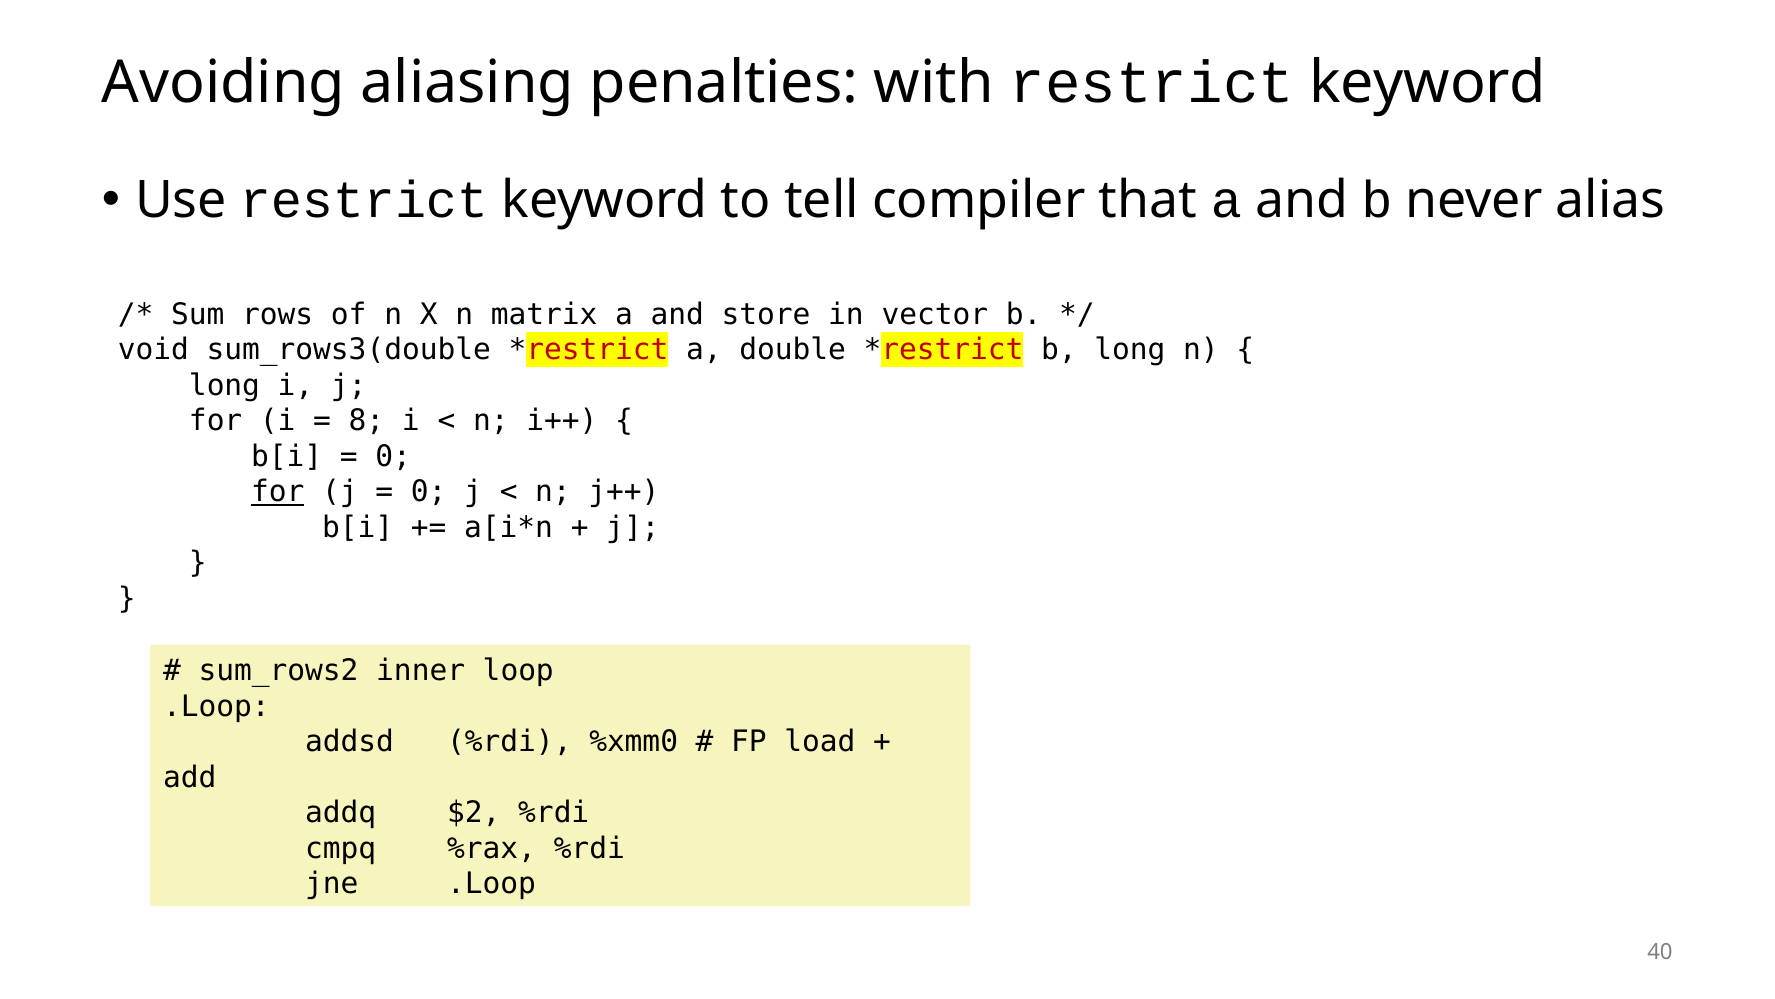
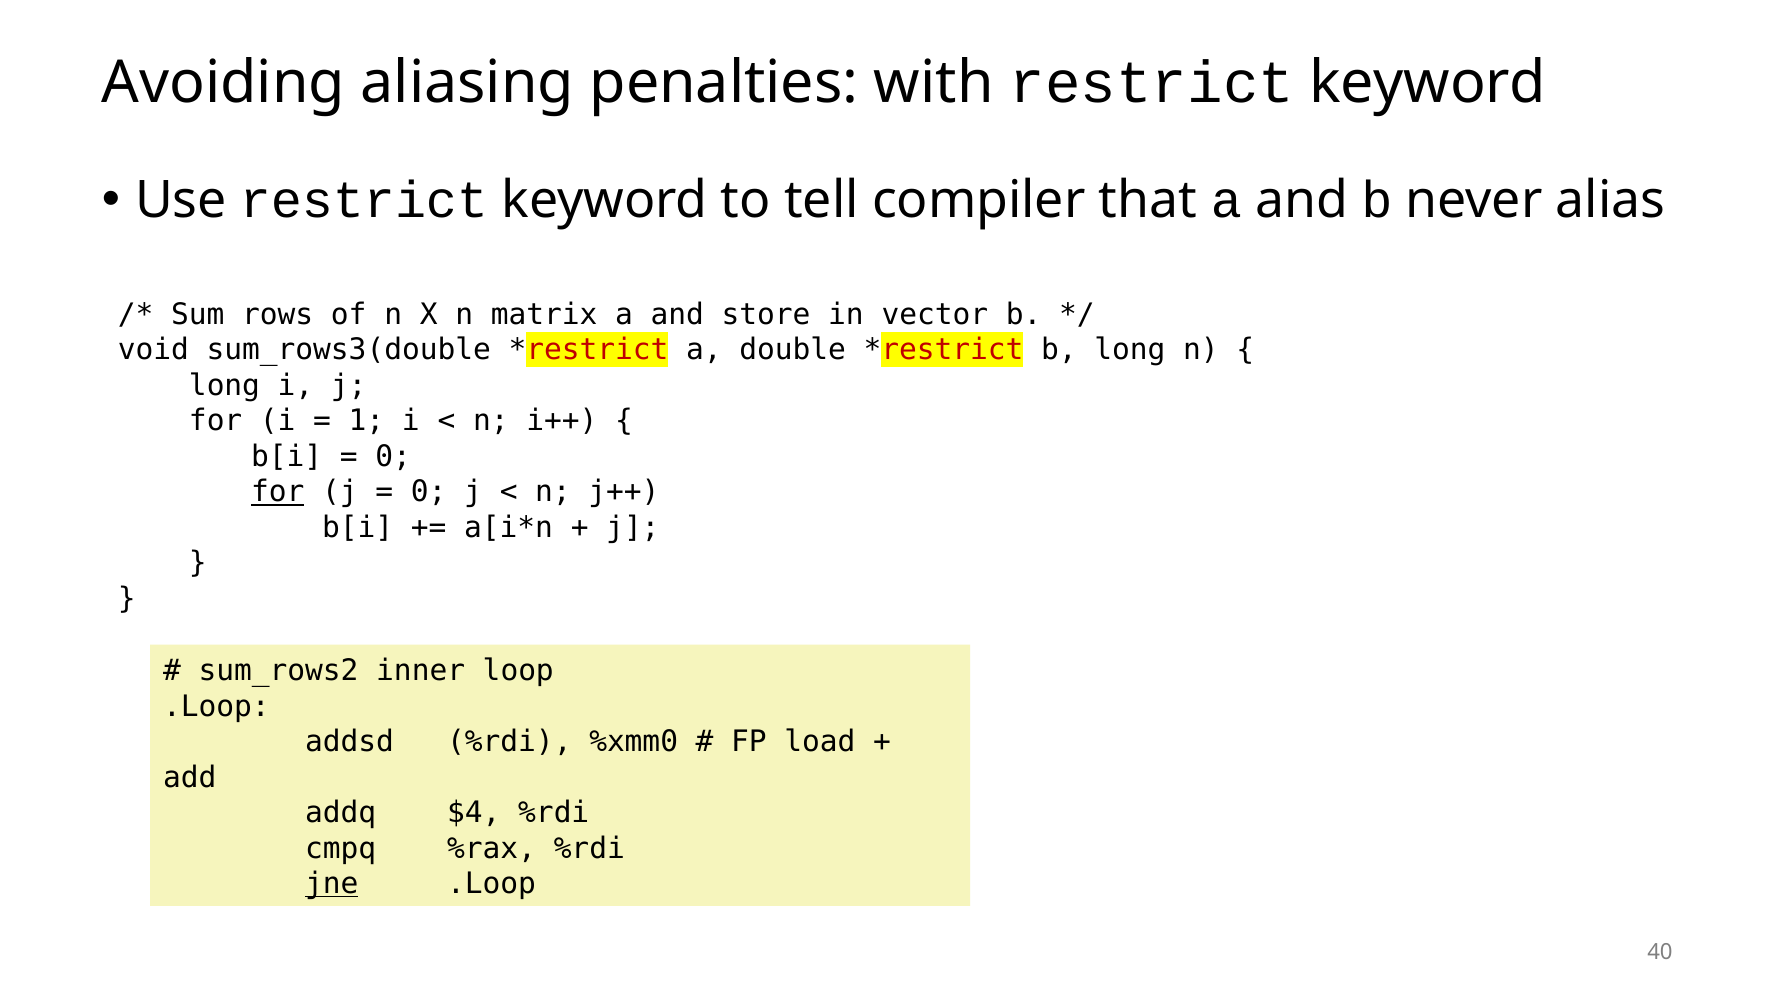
8: 8 -> 1 (366, 421)
$2: $2 -> $4 (474, 812)
jne underline: none -> present (332, 883)
